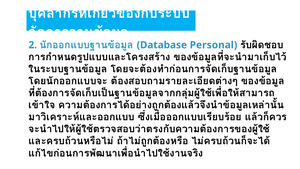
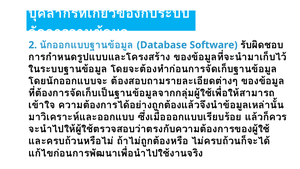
Personal: Personal -> Software (214, 45)
